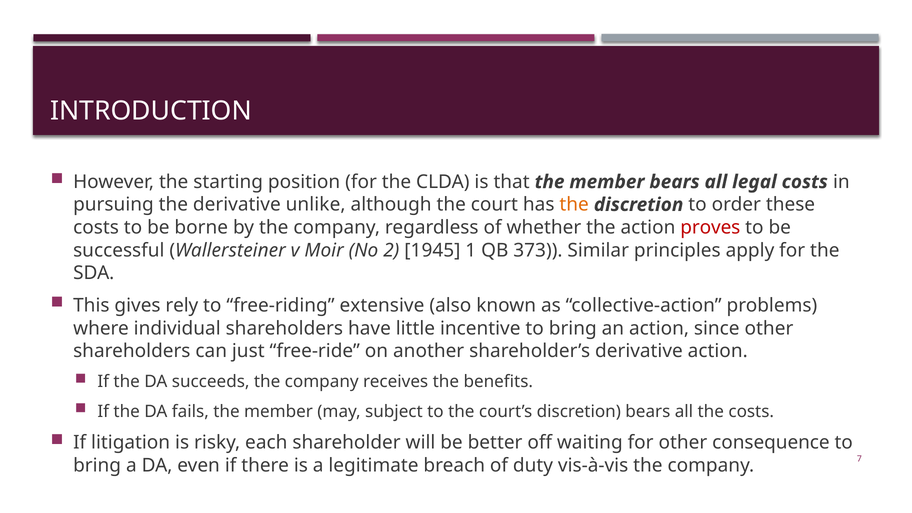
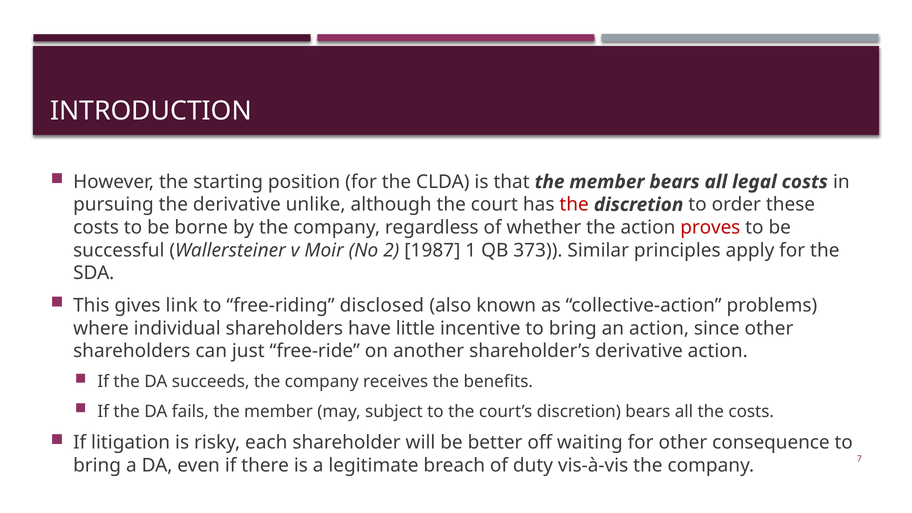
the colour: orange -> red (574, 205)
1945: 1945 -> 1987 (432, 250)
rely: rely -> link (182, 305)
extensive: extensive -> disclosed (382, 305)
